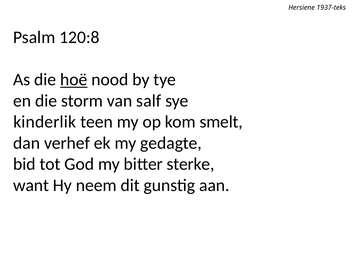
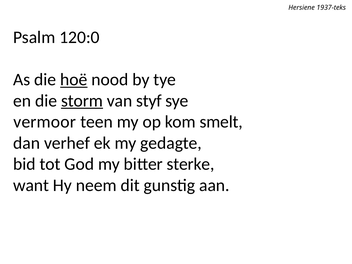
120:8: 120:8 -> 120:0 (79, 37)
storm underline: none -> present (82, 101)
salf: salf -> styf (149, 101)
kinderlik: kinderlik -> vermoor (45, 122)
